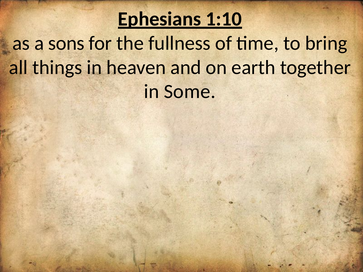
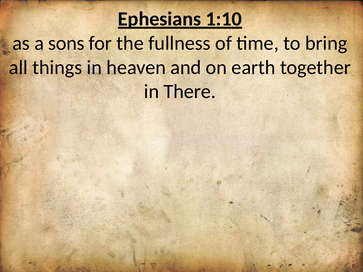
Some: Some -> There (190, 92)
